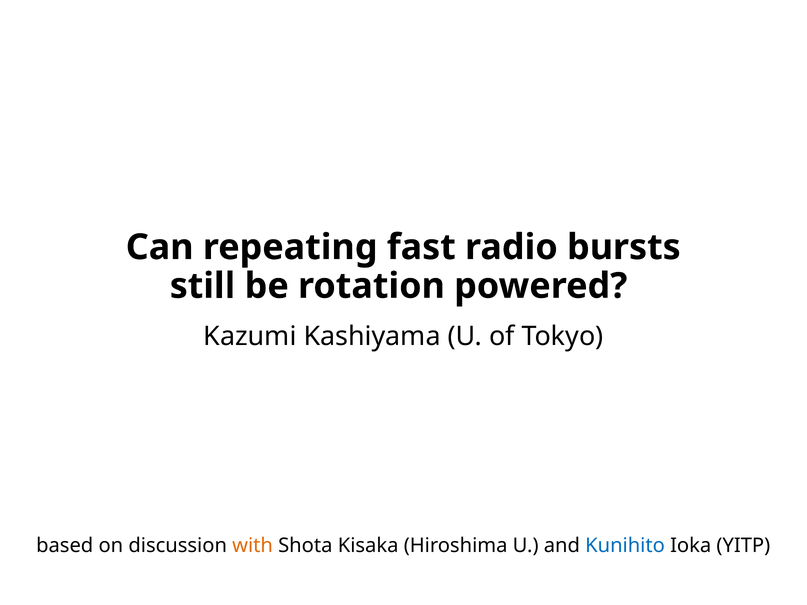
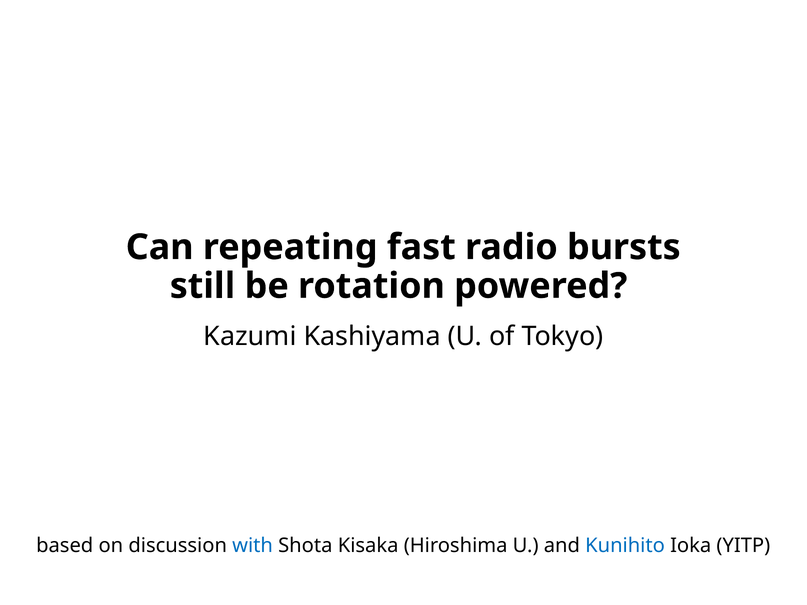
with colour: orange -> blue (253, 546)
